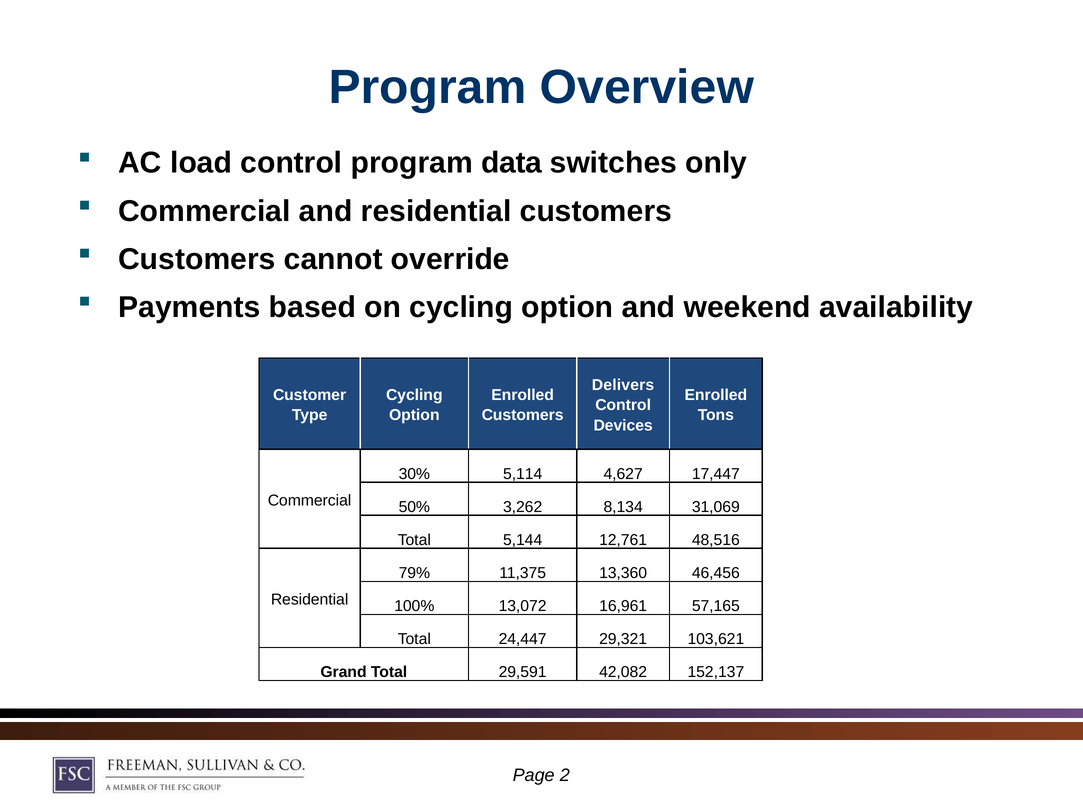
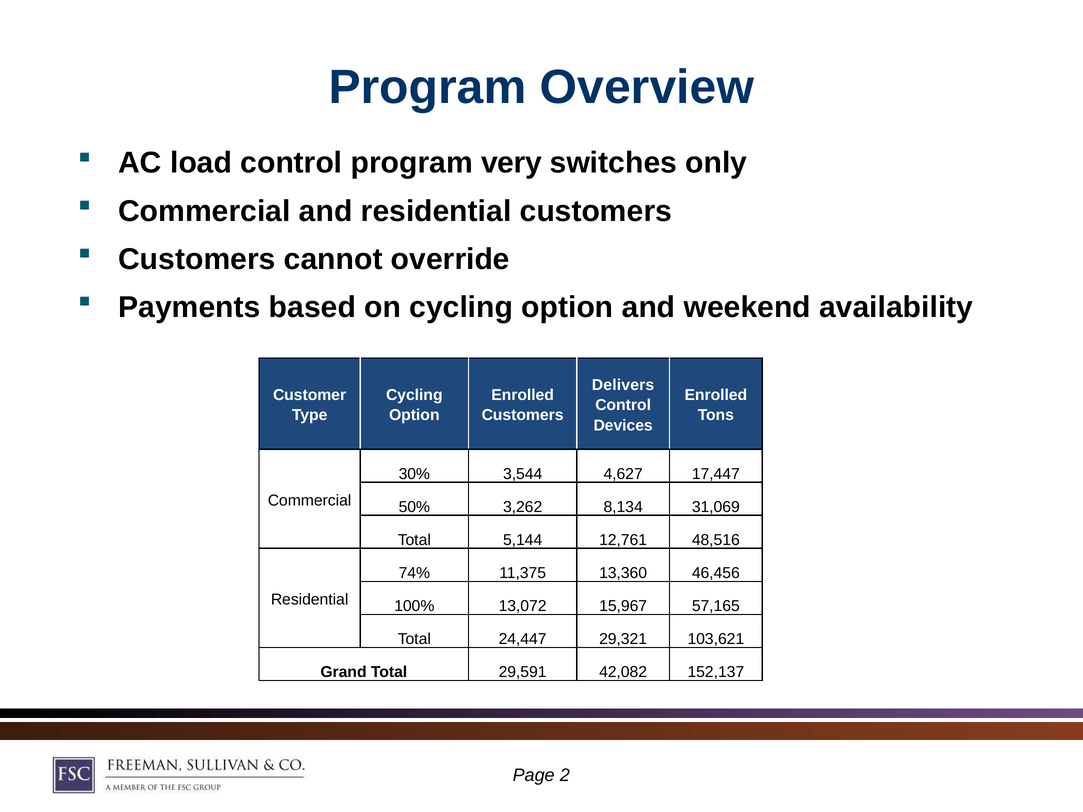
data: data -> very (512, 163)
5,114: 5,114 -> 3,544 (523, 474)
79%: 79% -> 74% (414, 573)
16,961: 16,961 -> 15,967 (623, 606)
